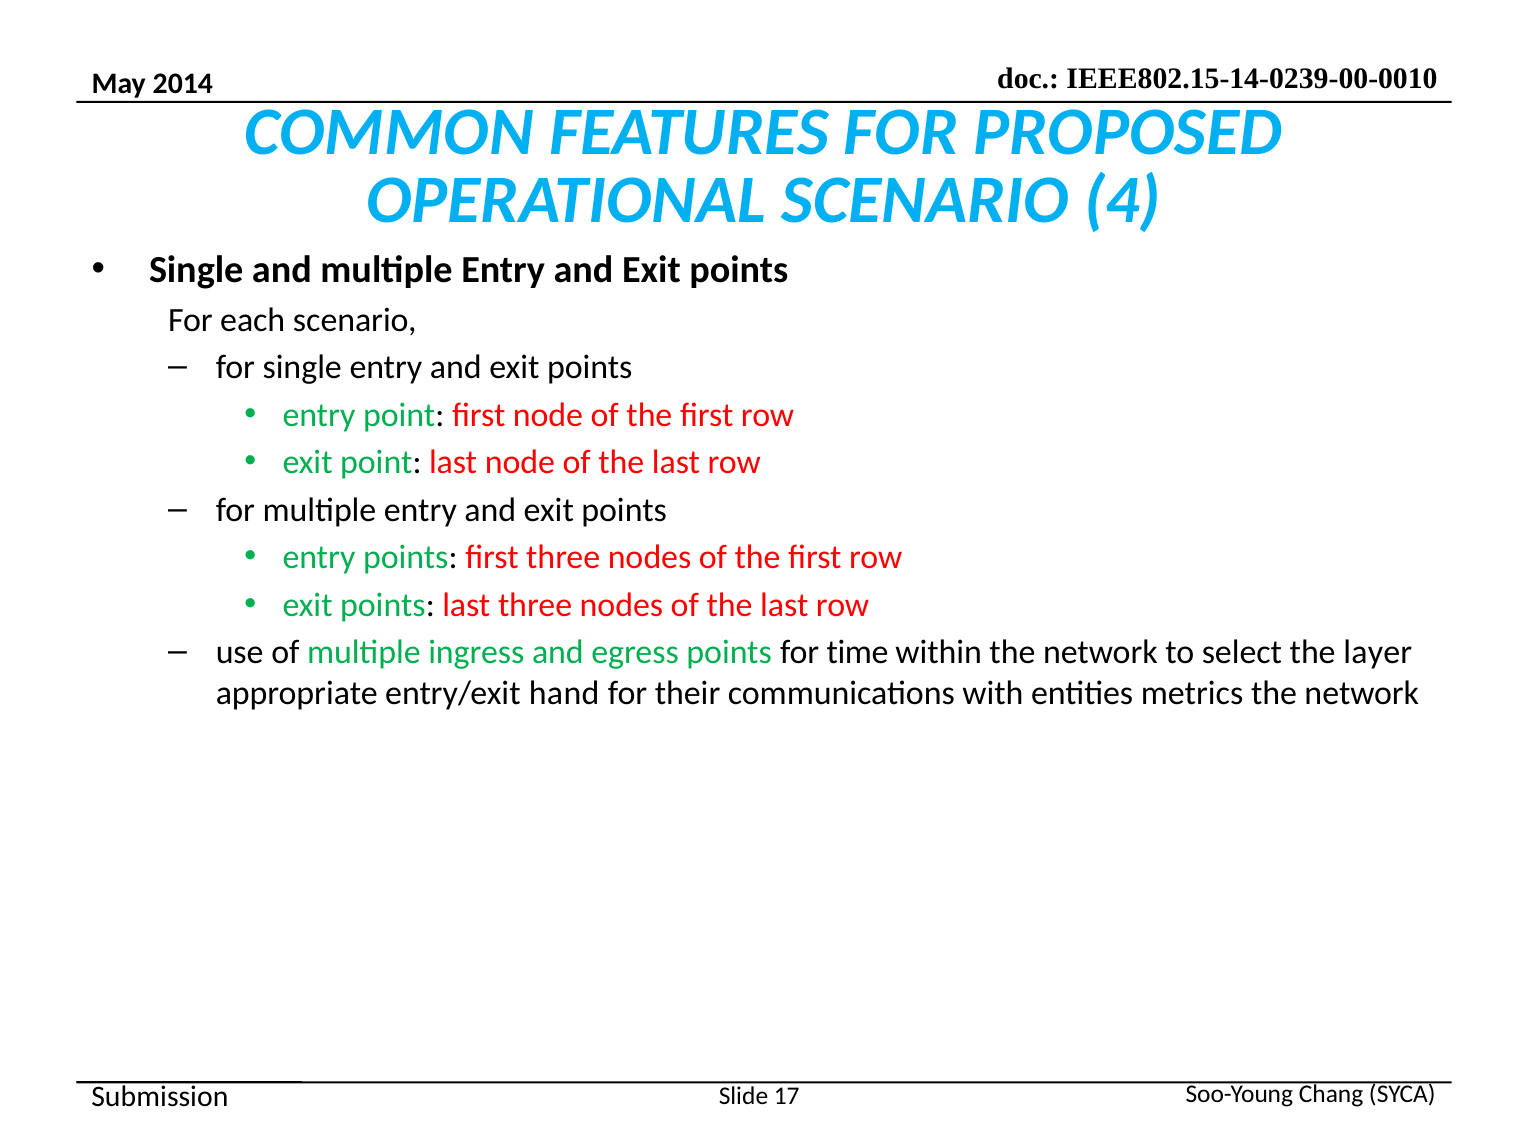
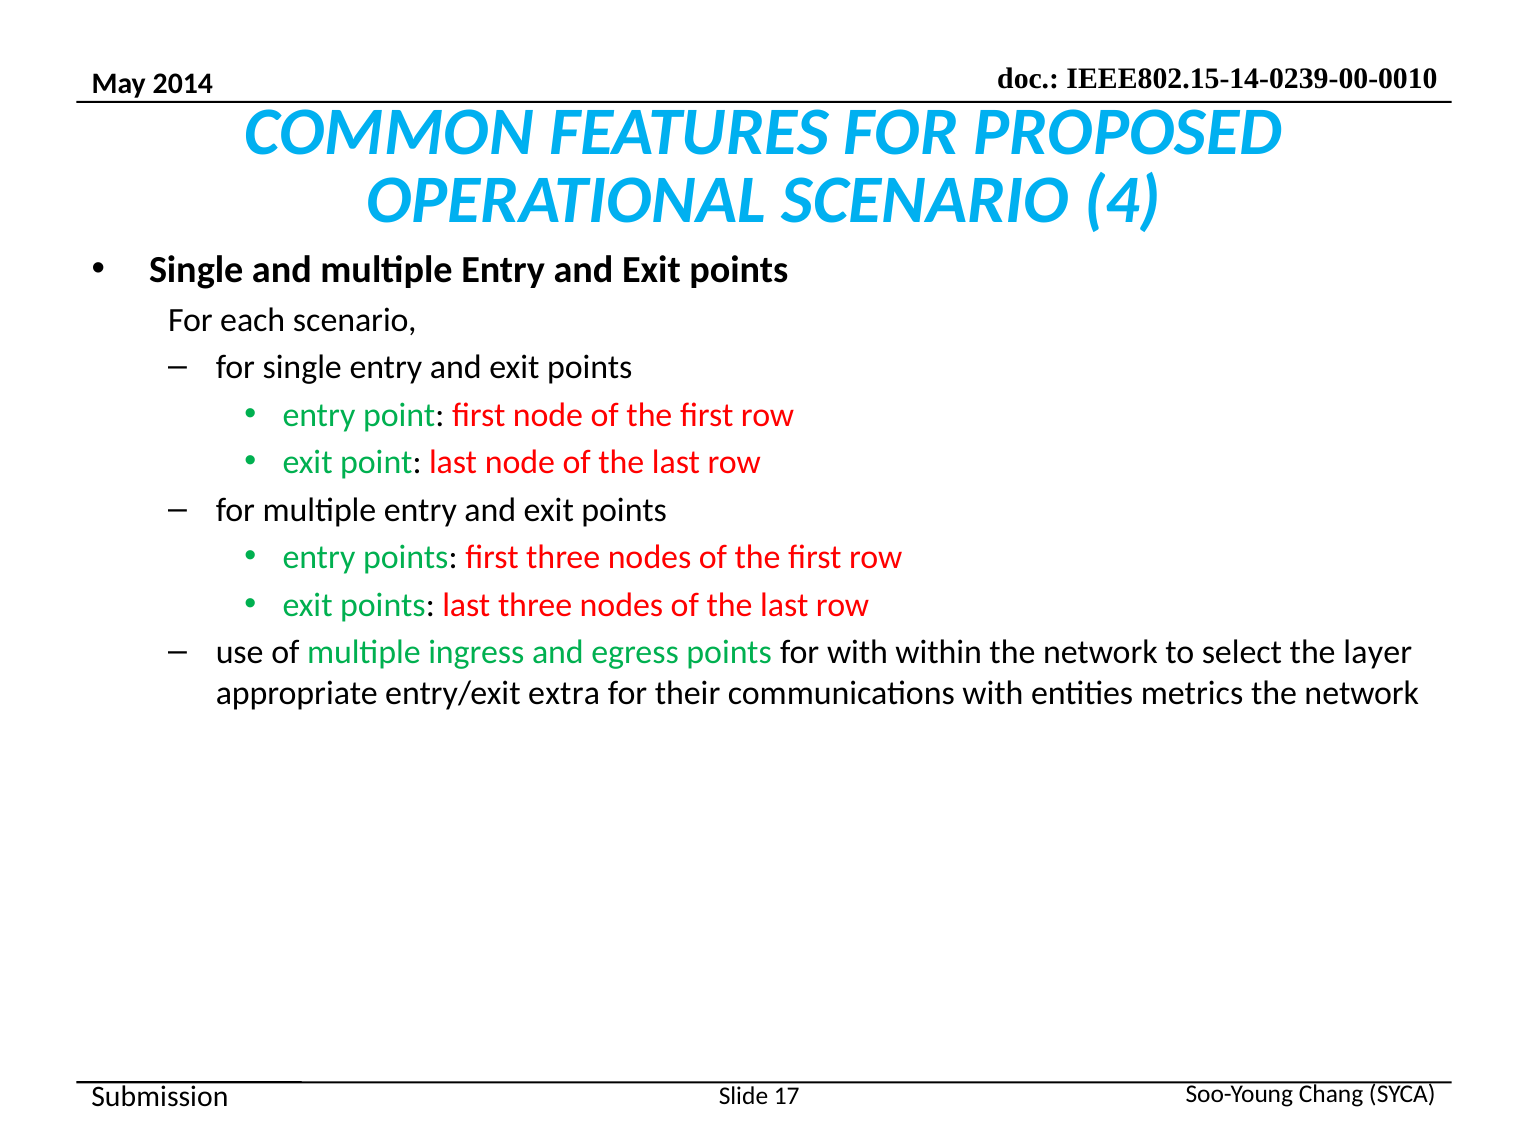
for time: time -> with (857, 653)
hand: hand -> extra (564, 693)
